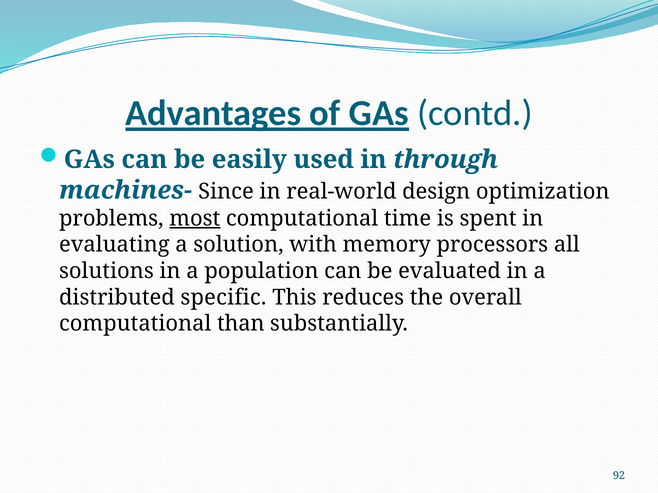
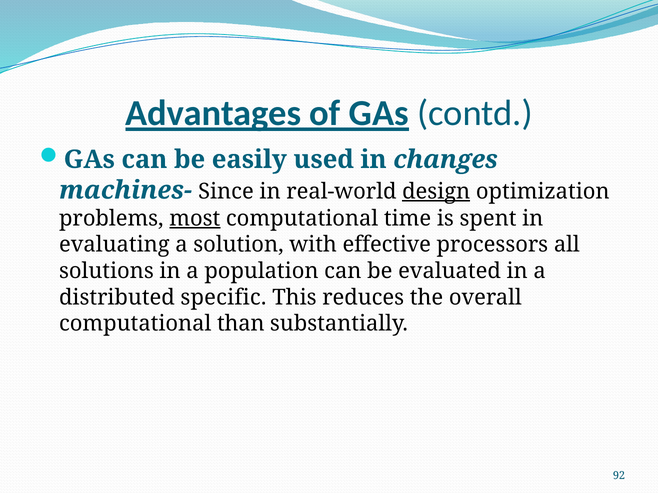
through: through -> changes (446, 160)
design underline: none -> present (436, 192)
memory: memory -> effective (387, 245)
